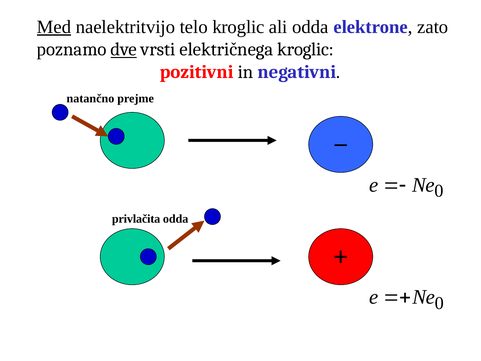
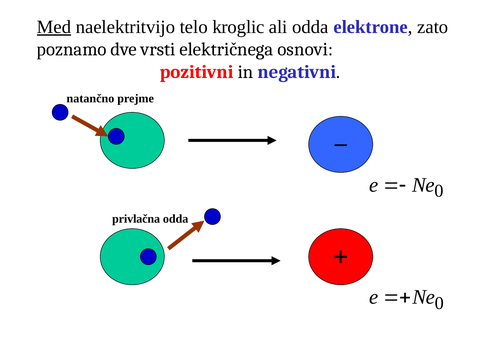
dve underline: present -> none (124, 49)
električnega kroglic: kroglic -> osnovi (305, 49)
privlačita: privlačita -> privlačna (136, 219)
